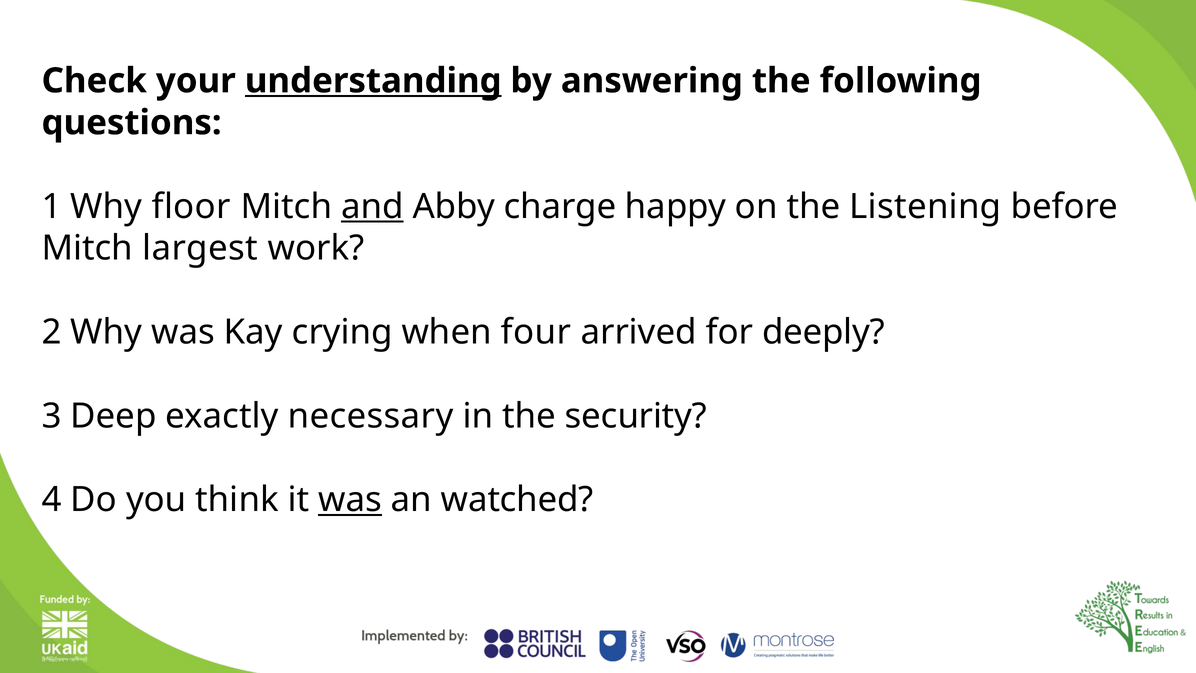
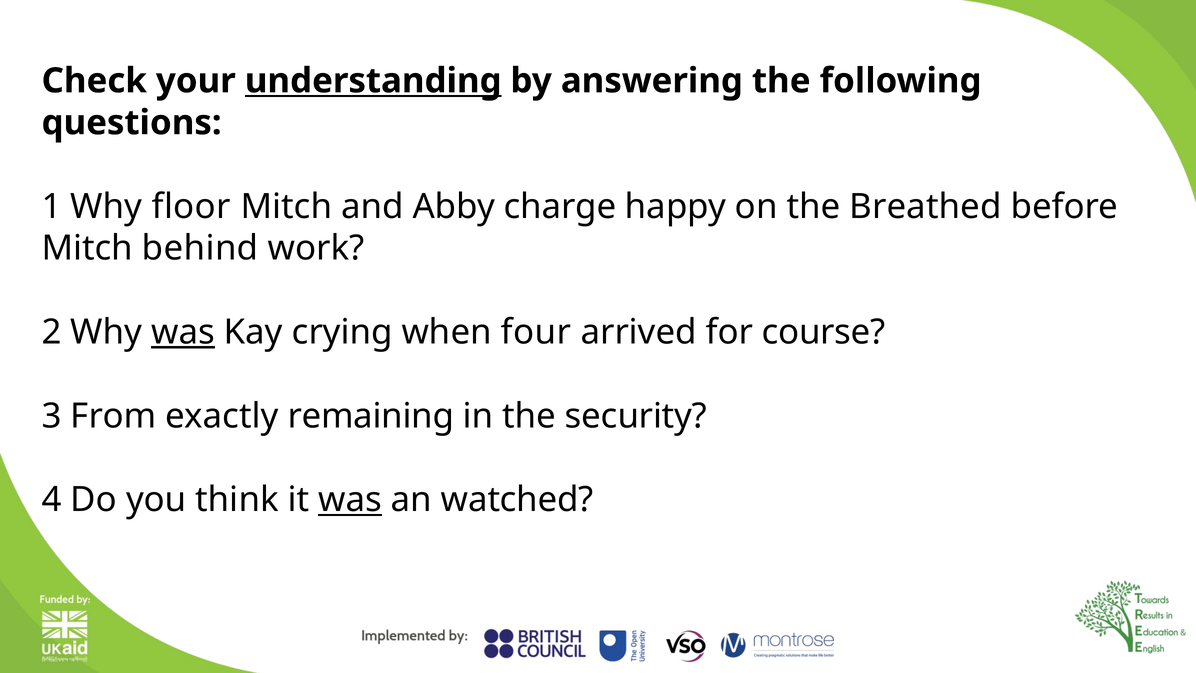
and underline: present -> none (372, 206)
Listening: Listening -> Breathed (925, 206)
largest: largest -> behind (200, 248)
was underline: none -> present (183, 332)
deeply: deeply -> course (824, 332)
Deep: Deep -> From (114, 416)
necessary: necessary -> remaining (371, 416)
